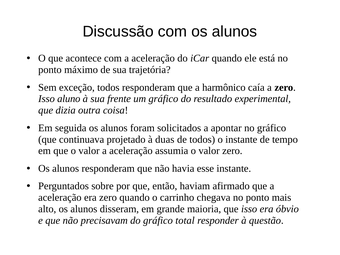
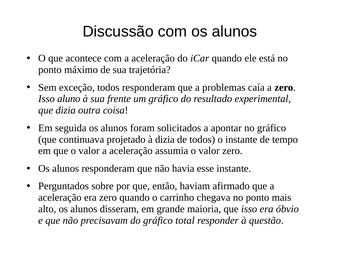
harmônico: harmônico -> problemas (224, 87)
à duas: duas -> dizia (165, 139)
